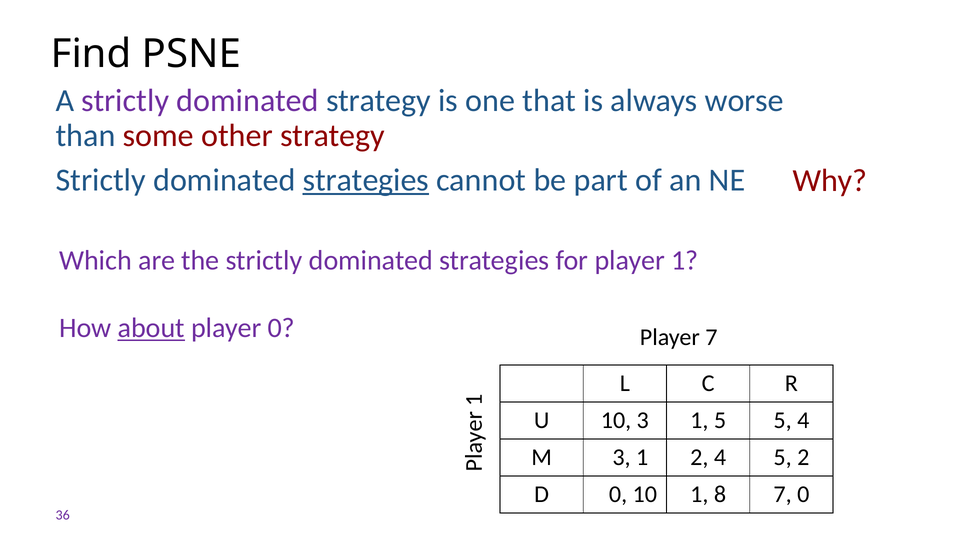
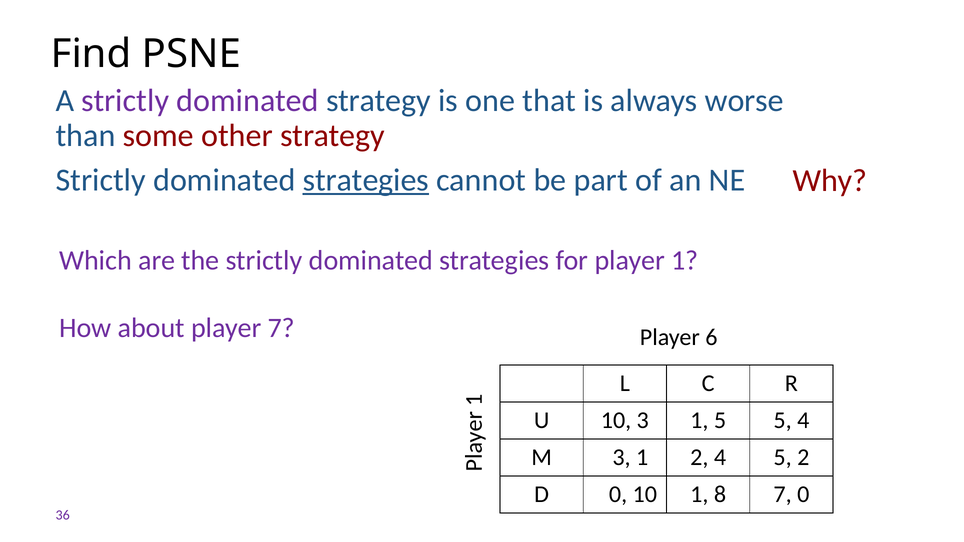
about underline: present -> none (151, 328)
player 0: 0 -> 7 (281, 328)
Player 7: 7 -> 6 (711, 337)
